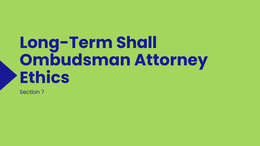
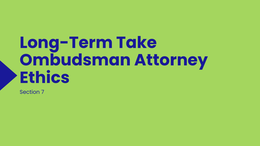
Shall: Shall -> Take (137, 43)
